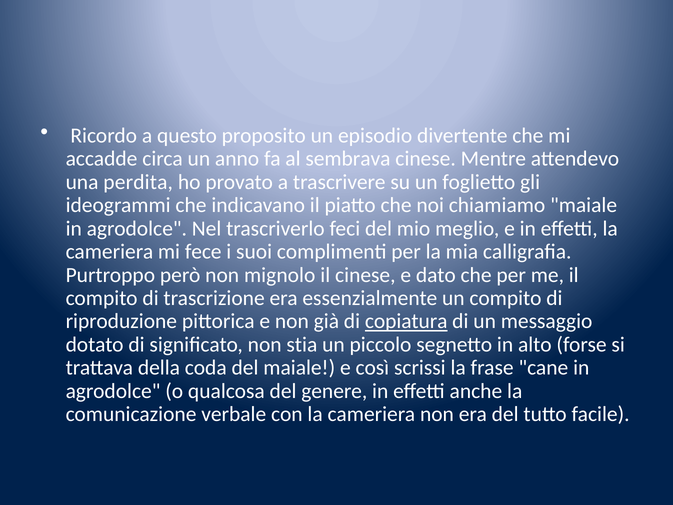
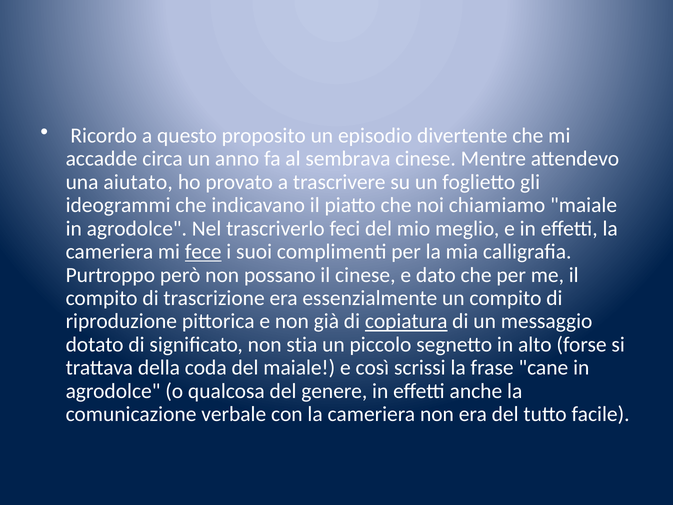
perdita: perdita -> aiutato (138, 182)
fece underline: none -> present (203, 252)
mignolo: mignolo -> possano (280, 275)
